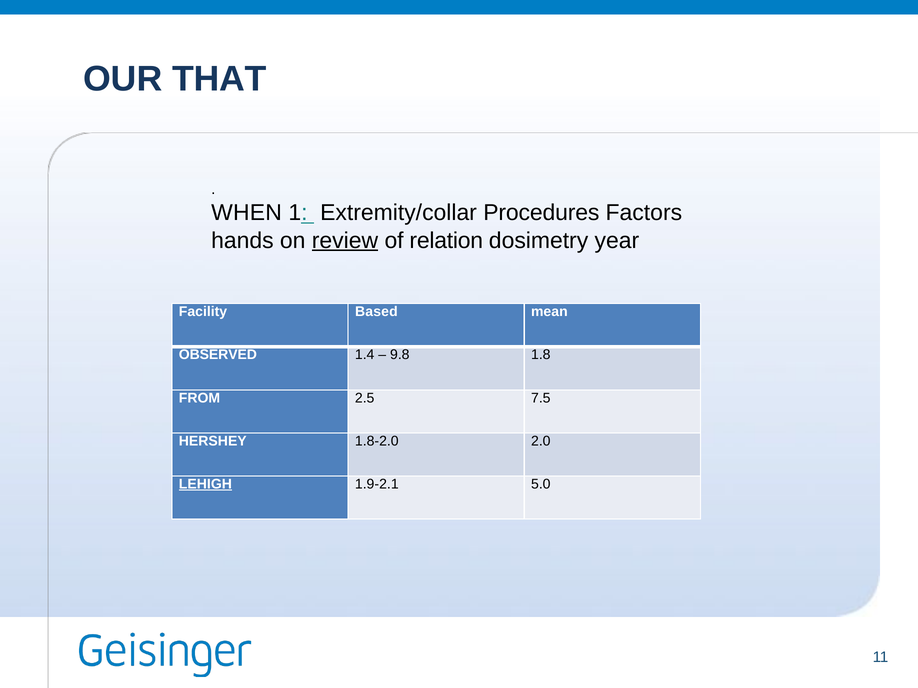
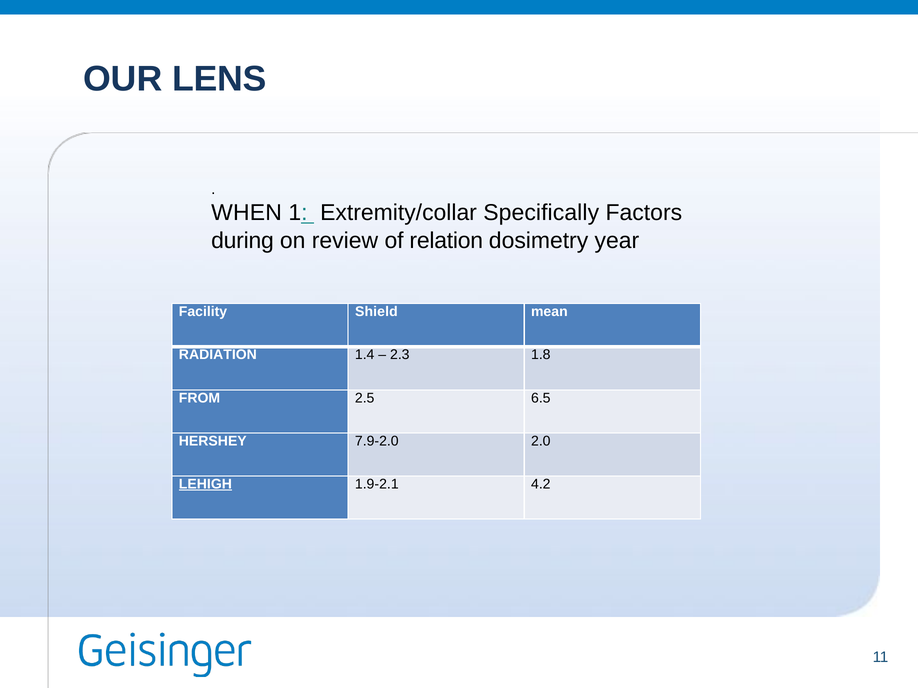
THAT: THAT -> LENS (219, 79)
Procedures: Procedures -> Specifically (541, 213)
hands: hands -> during (242, 241)
review underline: present -> none (345, 241)
Based: Based -> Shield (376, 312)
OBSERVED: OBSERVED -> RADIATION (218, 355)
9.8: 9.8 -> 2.3 (400, 355)
7.5: 7.5 -> 6.5 (541, 398)
1.8-2.0: 1.8-2.0 -> 7.9-2.0 (377, 441)
5.0: 5.0 -> 4.2 (541, 484)
